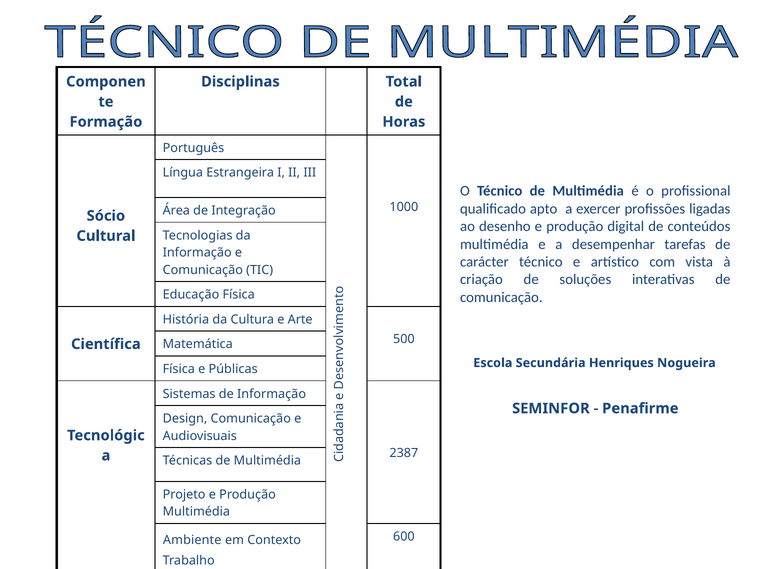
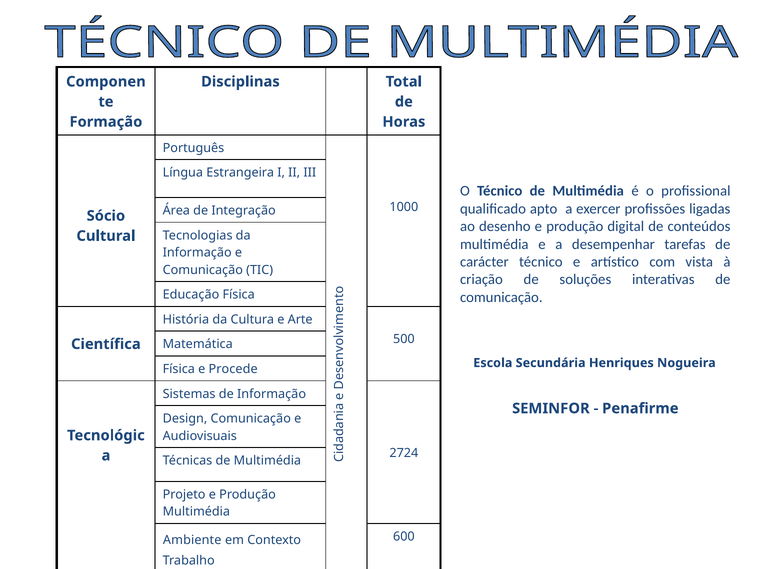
Públicas: Públicas -> Procede (233, 369)
2387: 2387 -> 2724 (404, 453)
